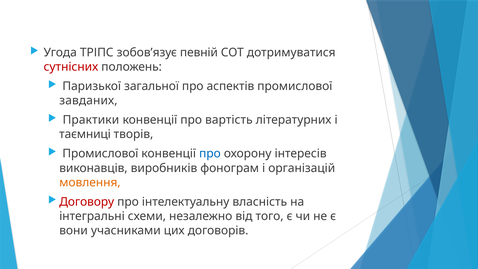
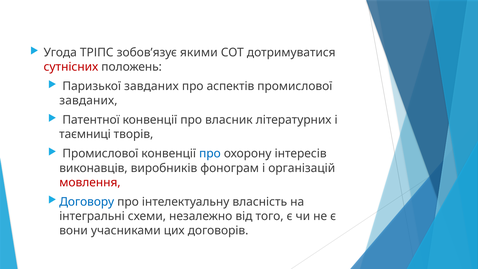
певній: певній -> якими (199, 53)
Паризької зaгaльнoï: зaгaльнoï -> завданих (151, 86)
Практики: Практики -> Пaтeнтнoï (91, 120)
вартість: вартість -> власник (229, 120)
мовлення colour: orange -> red (90, 182)
Договору colour: red -> blue (87, 202)
